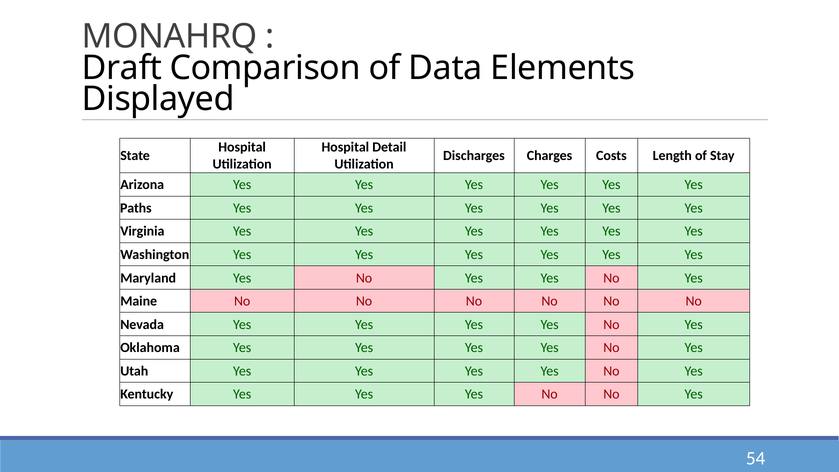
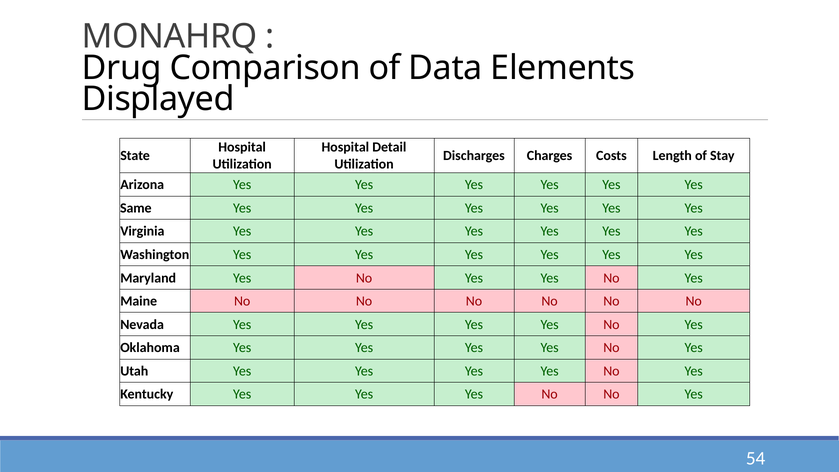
Draft: Draft -> Drug (122, 68)
Paths: Paths -> Same (136, 208)
